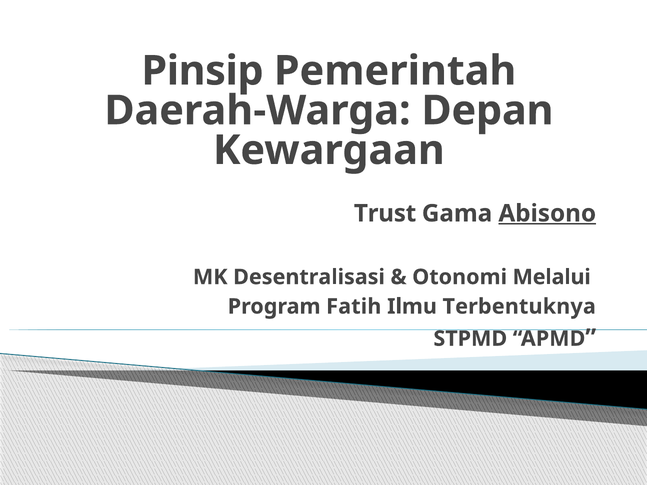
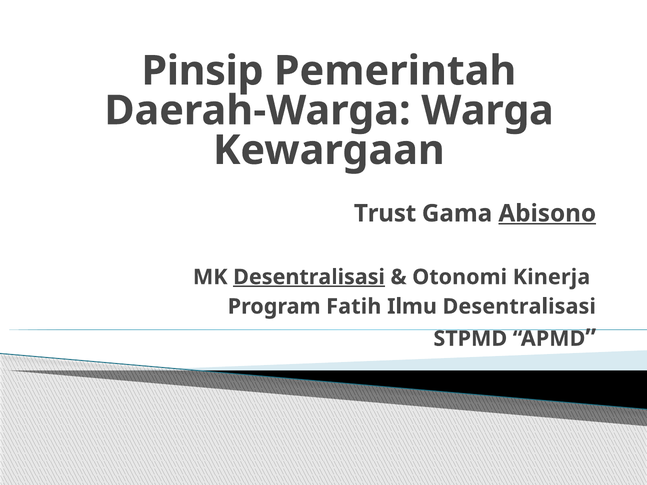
Depan: Depan -> Warga (488, 111)
Desentralisasi underline: none -> present (309, 277)
Melalui: Melalui -> Kinerja (551, 277)
Ilmu Terbentuknya: Terbentuknya -> Desentralisasi (519, 307)
